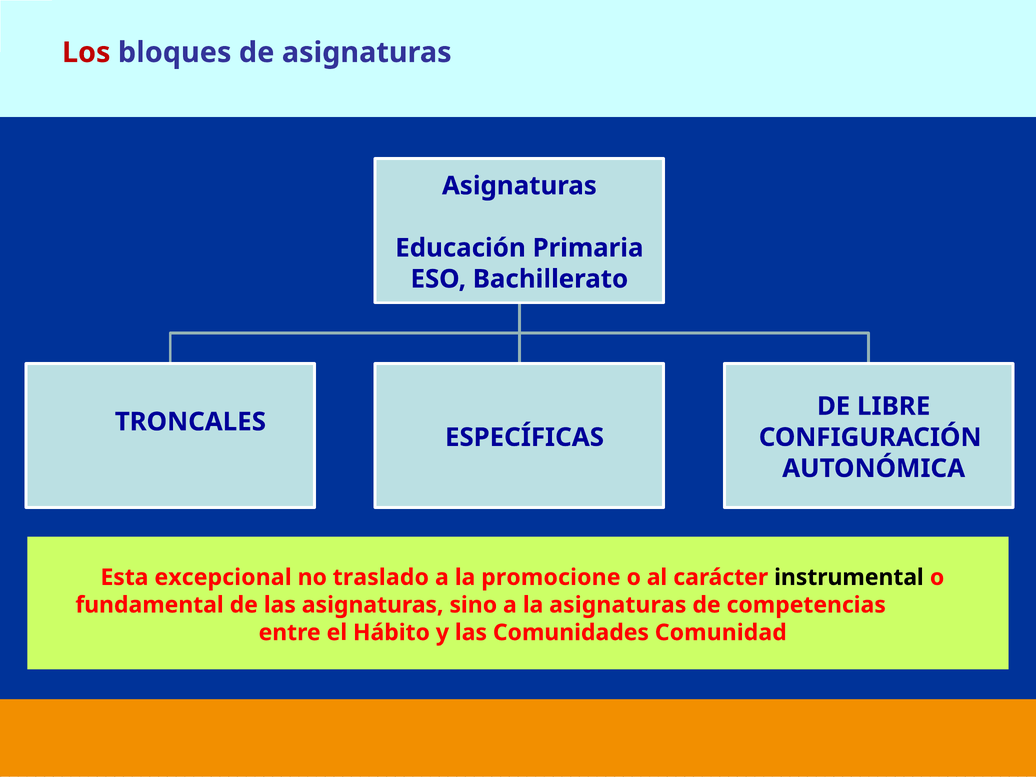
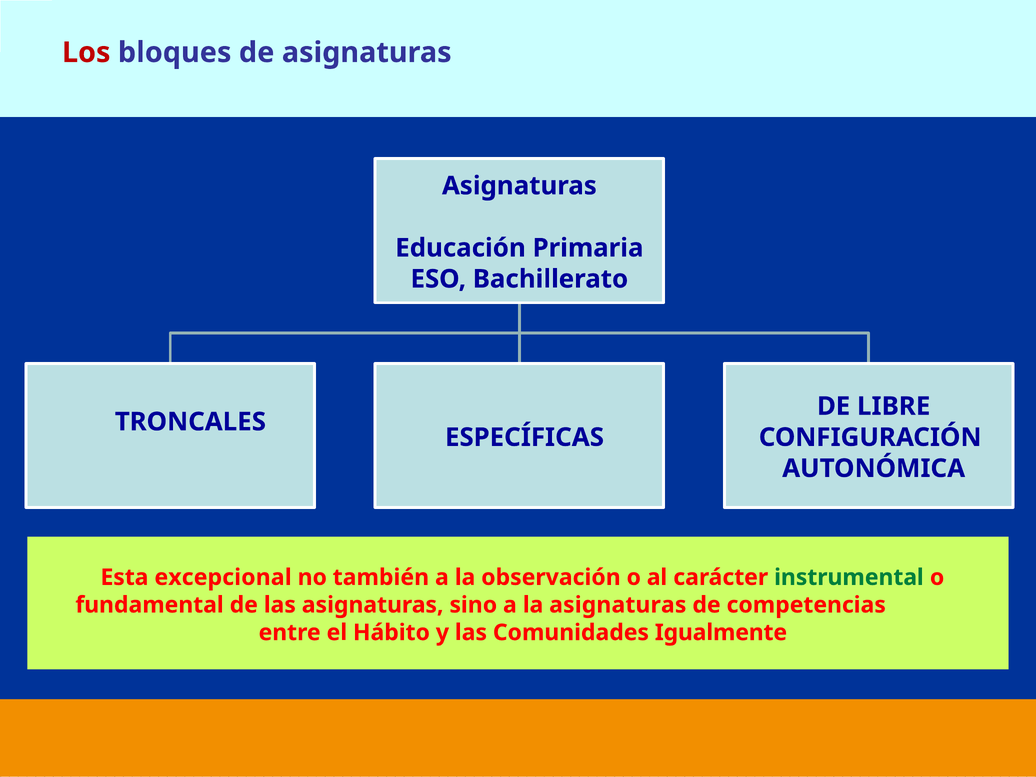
traslado: traslado -> también (381, 577)
promocione: promocione -> observación (551, 577)
instrumental colour: black -> green (849, 577)
Comunidad: Comunidad -> Igualmente (721, 633)
